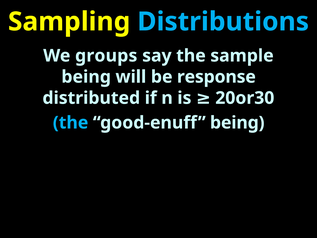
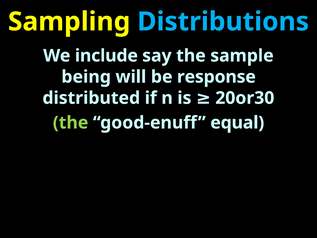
groups: groups -> include (106, 56)
the colour: light blue -> light green (71, 123)
good-enuff being: being -> equal (237, 123)
